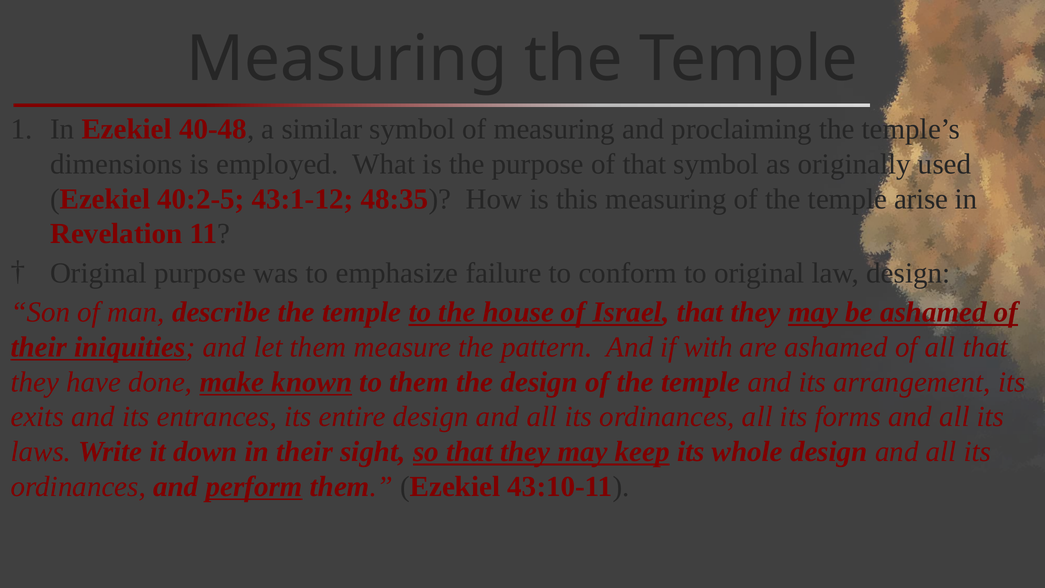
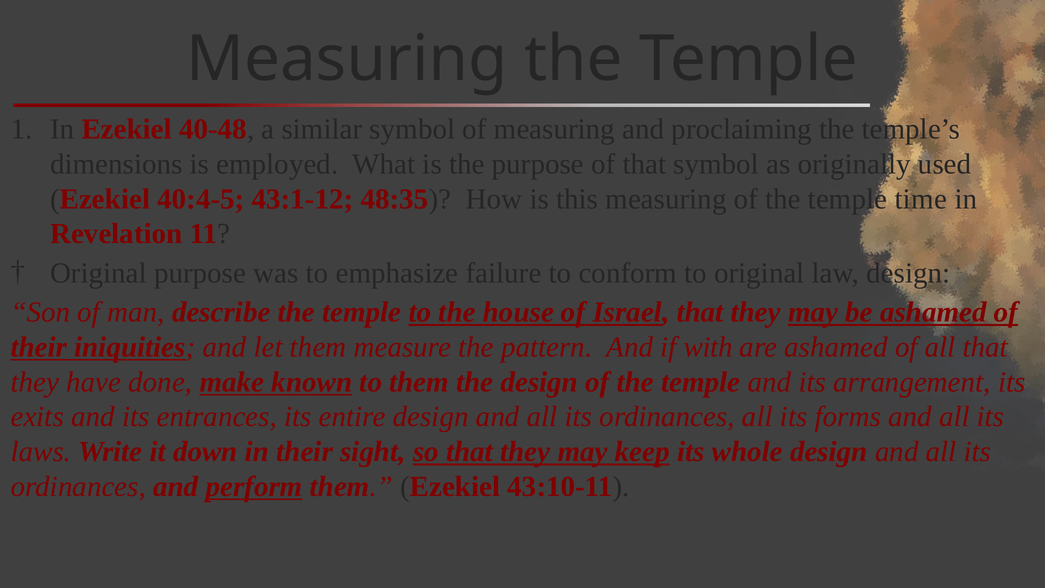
40:2-5: 40:2-5 -> 40:4-5 (201, 199)
arise: arise -> time (921, 199)
